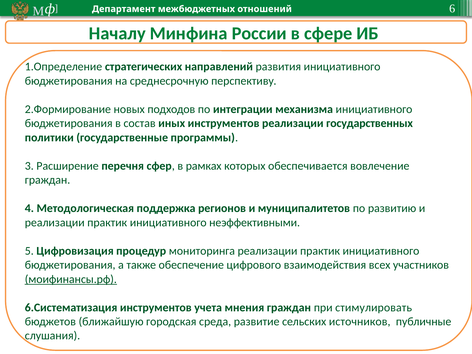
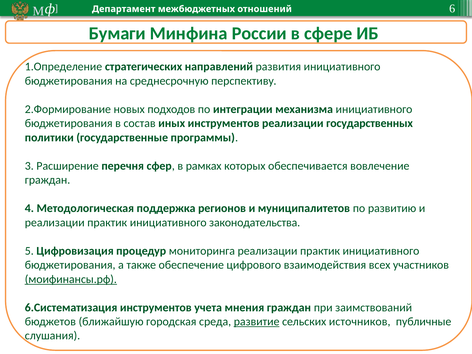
Началу: Началу -> Бумаги (117, 33)
неэффективными: неэффективными -> законодательства (255, 222)
стимулировать: стимулировать -> заимствований (374, 307)
развитие underline: none -> present (257, 322)
